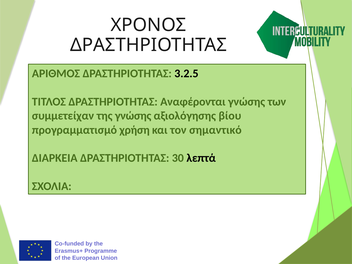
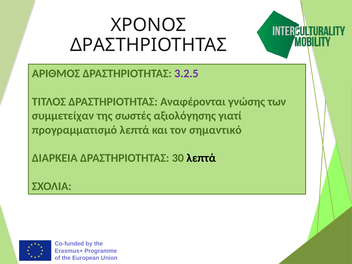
3.2.5 colour: black -> purple (186, 74)
της γνώσης: γνώσης -> σωστές (133, 116)
βίου: βίου -> γιατί (230, 116)
προγραμματισμό χρήση: χρήση -> λεπτά (134, 130)
